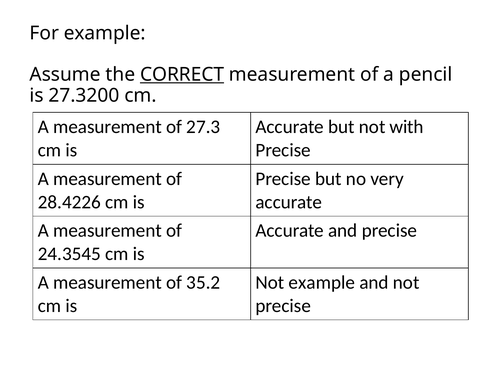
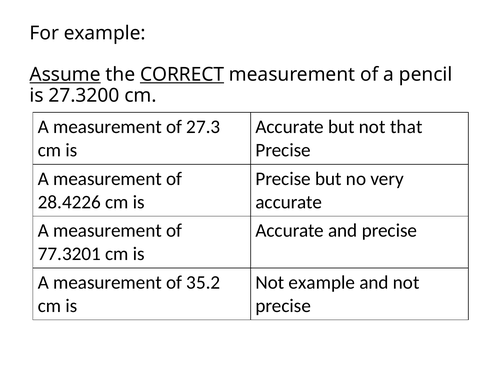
Assume underline: none -> present (65, 75)
with: with -> that (406, 127)
24.3545: 24.3545 -> 77.3201 (69, 254)
